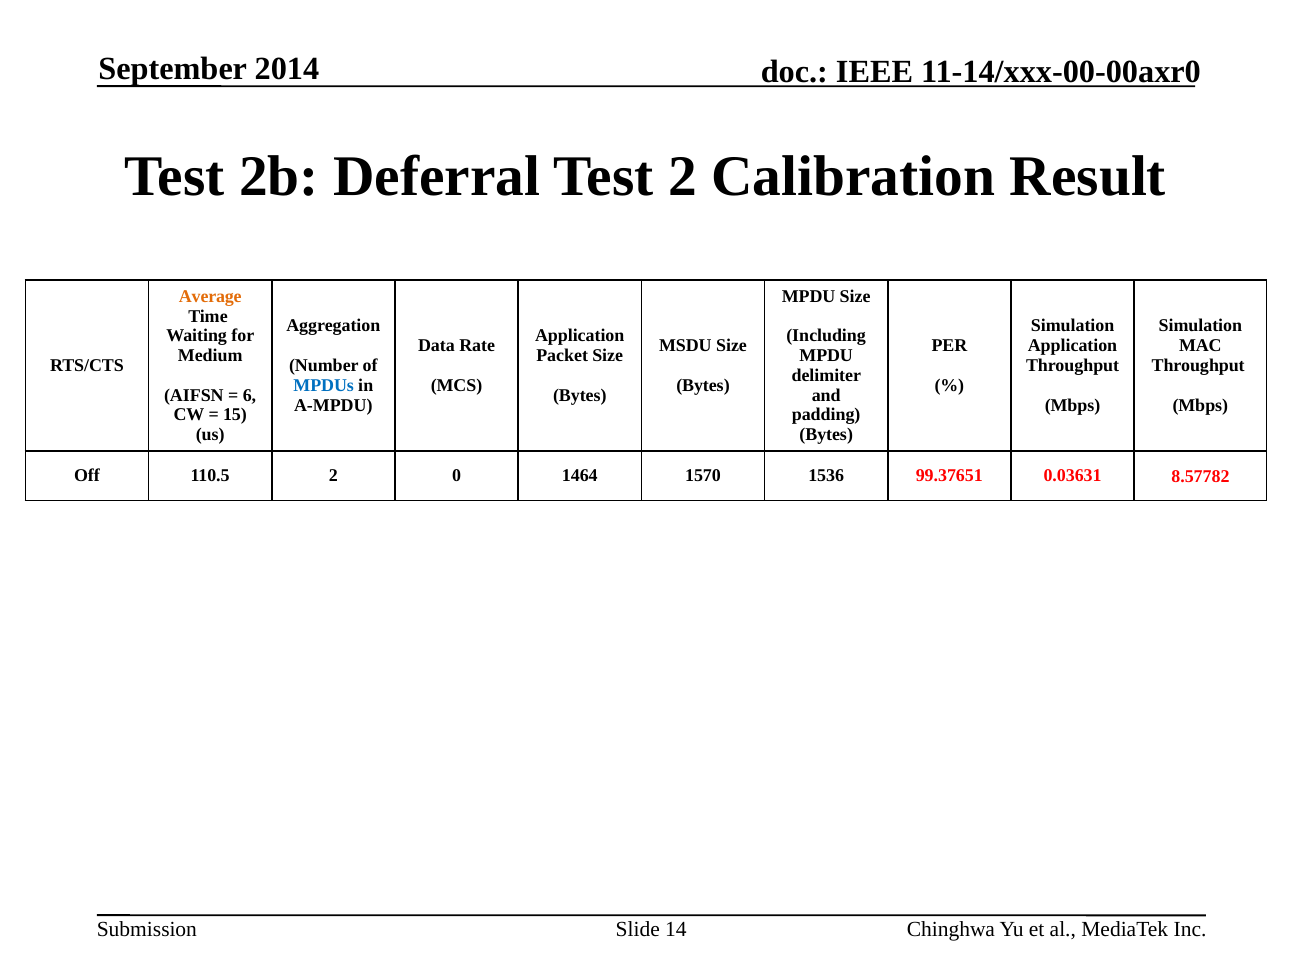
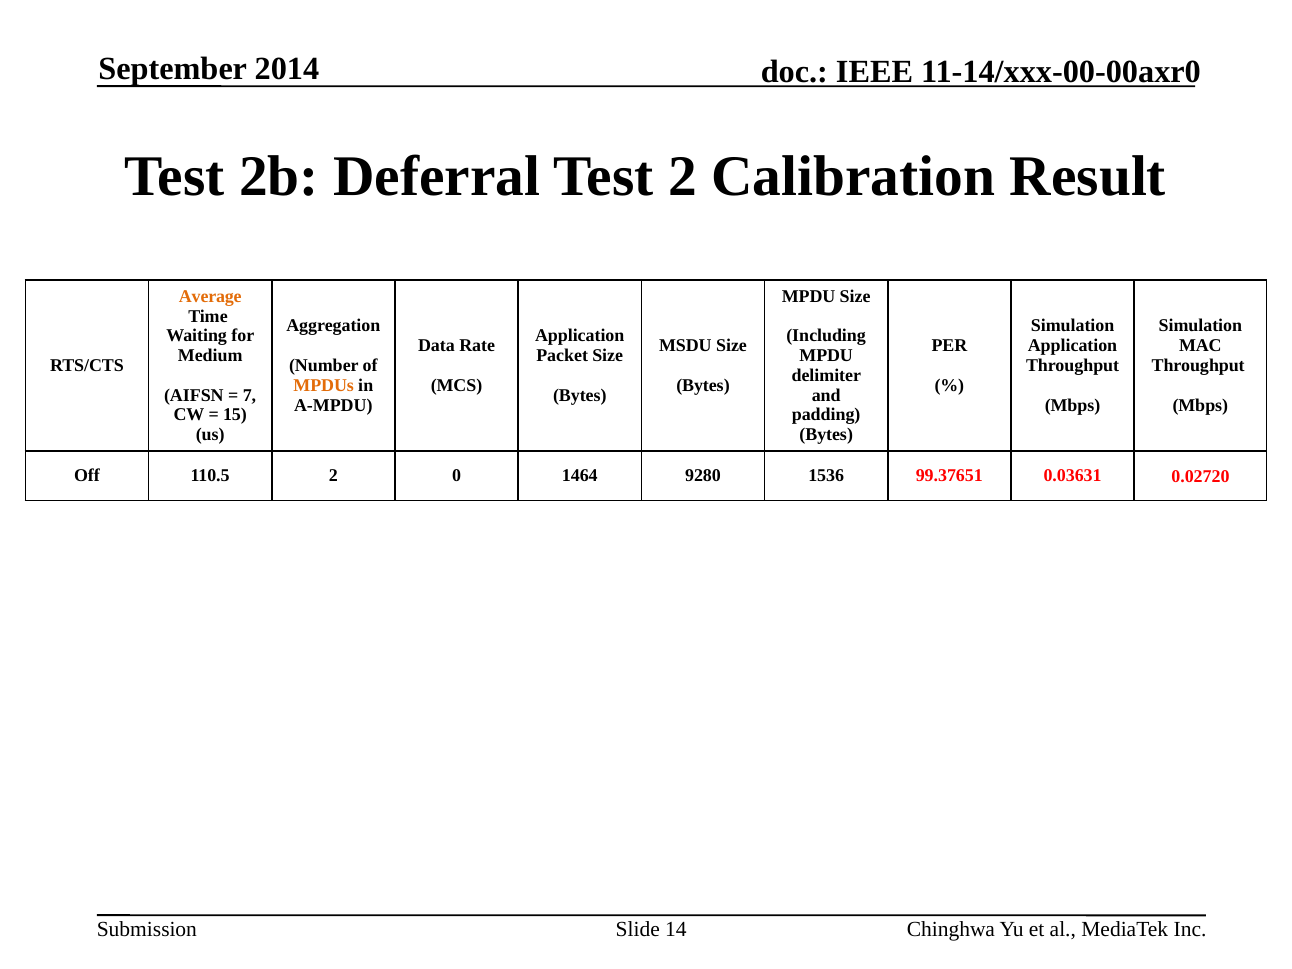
MPDUs colour: blue -> orange (324, 385)
6: 6 -> 7 (249, 395)
1570: 1570 -> 9280 (703, 476)
8.57782: 8.57782 -> 0.02720 (1200, 476)
